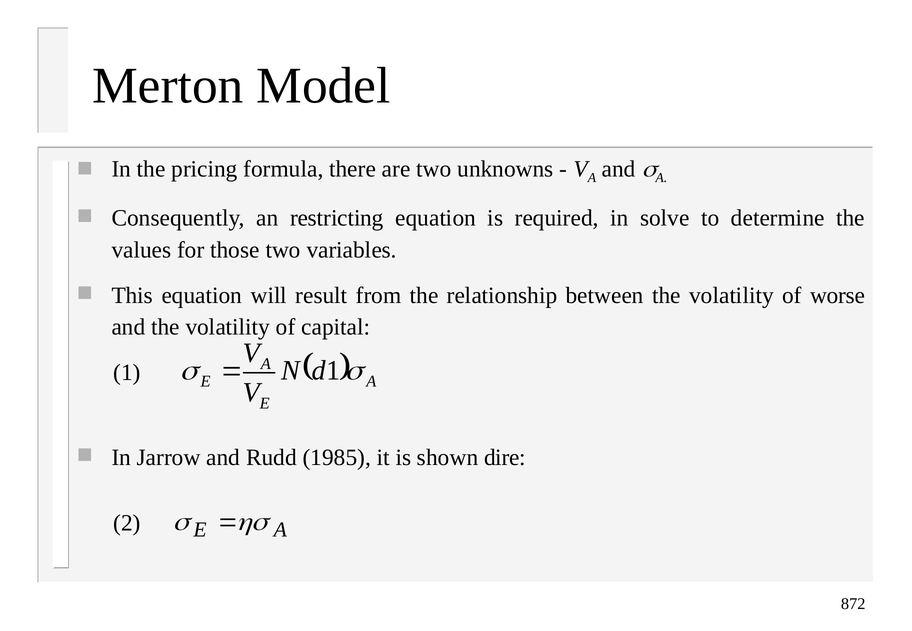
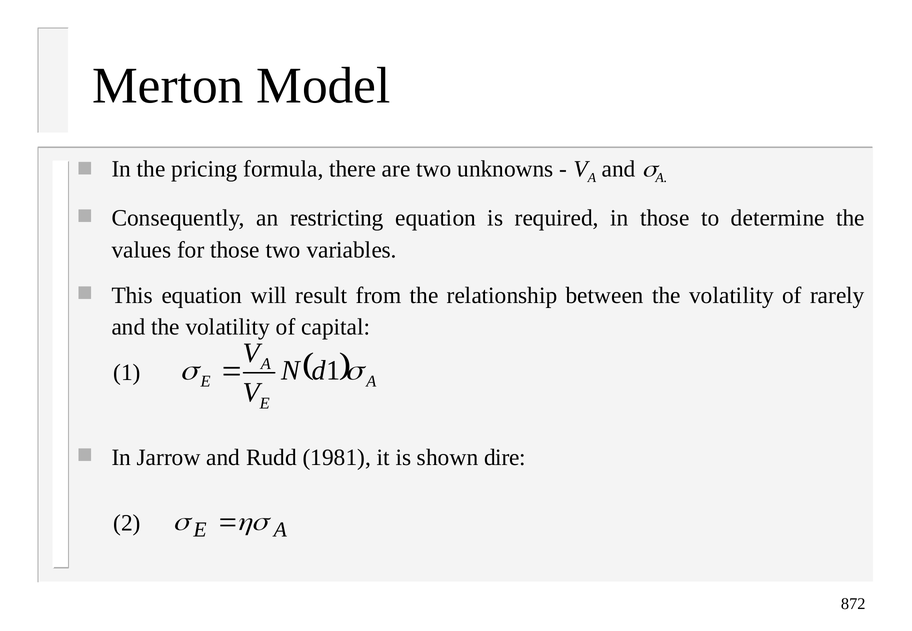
in solve: solve -> those (665, 218)
worse: worse -> rarely (837, 296)
1985: 1985 -> 1981 (337, 458)
